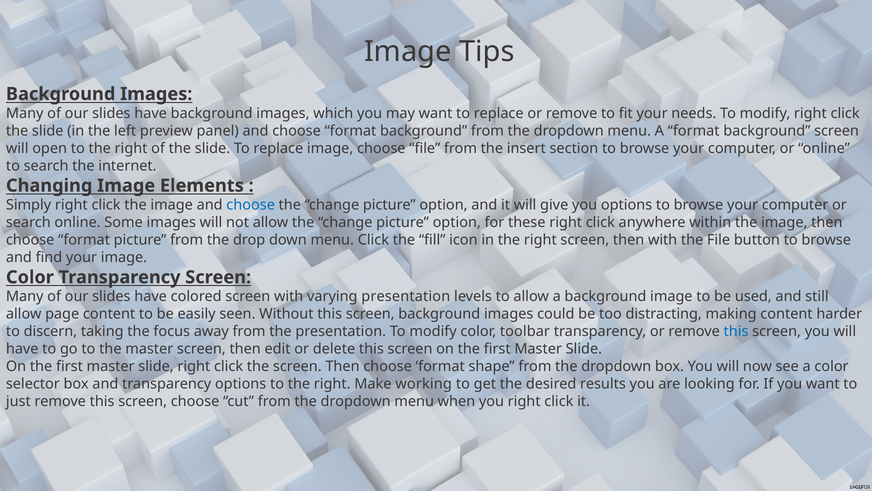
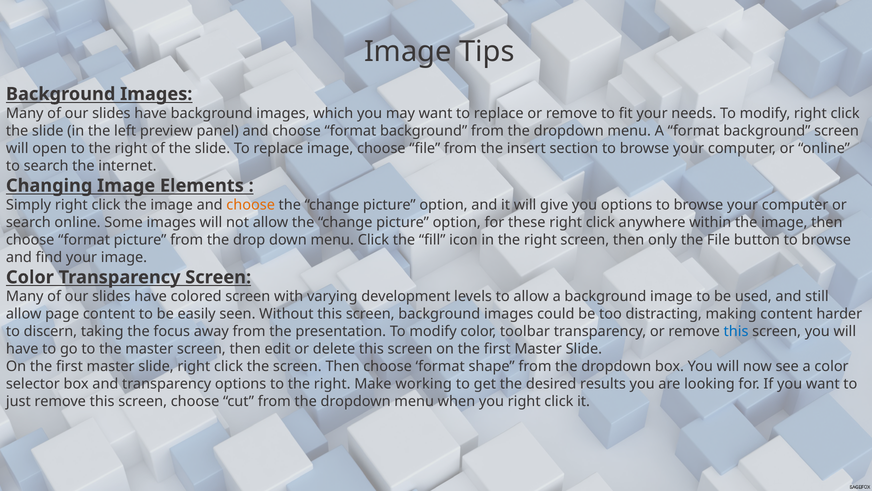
choose colour: blue -> orange (251, 205)
then with: with -> only (663, 240)
varying presentation: presentation -> development (406, 296)
